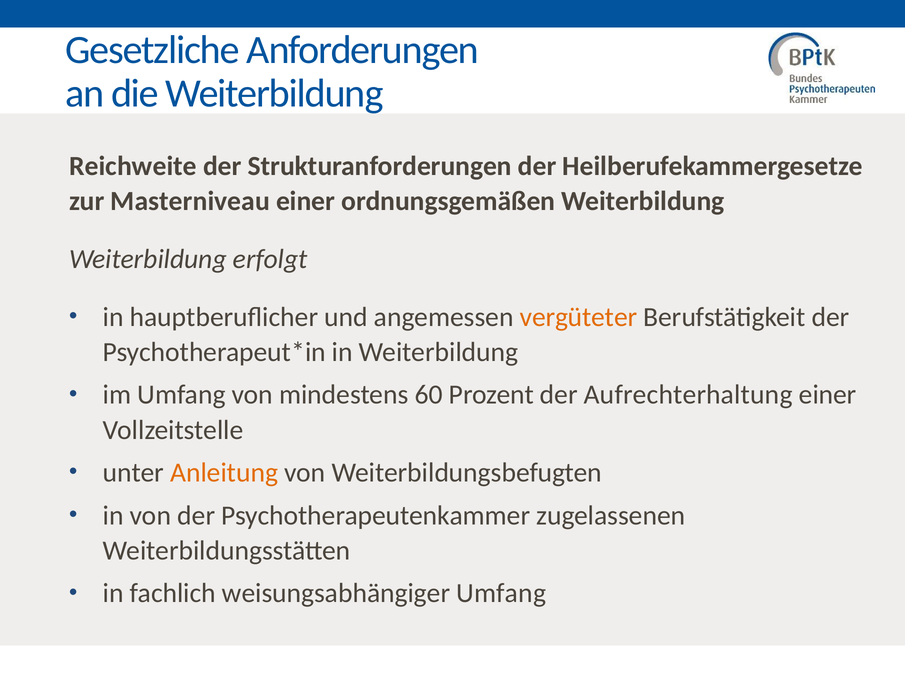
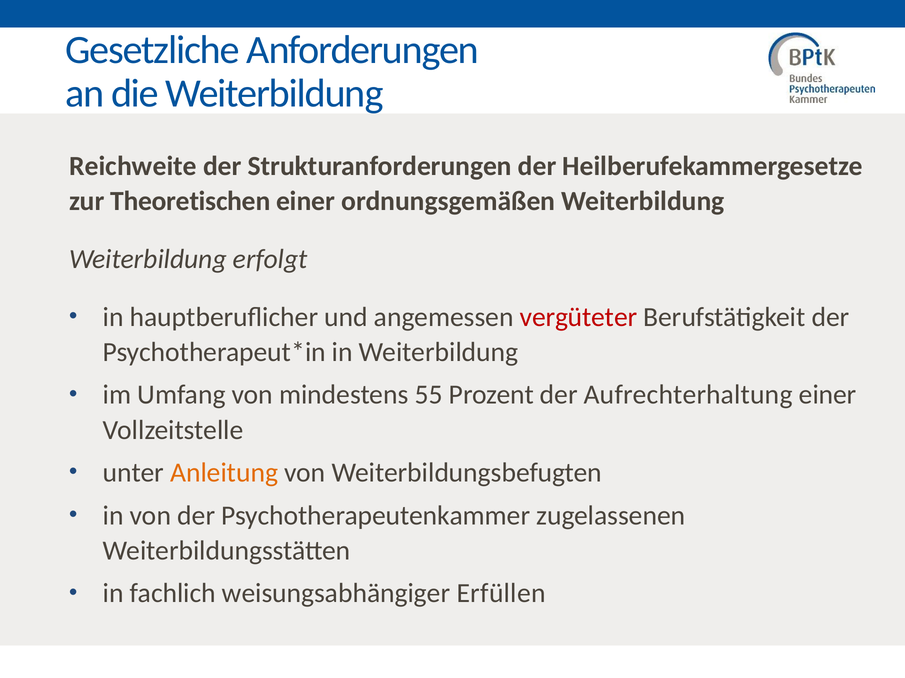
Masterniveau: Masterniveau -> Theoretischen (190, 202)
vergüteter colour: orange -> red (578, 317)
60: 60 -> 55 (429, 395)
weisungsabhängiger Umfang: Umfang -> Erfüllen (501, 594)
